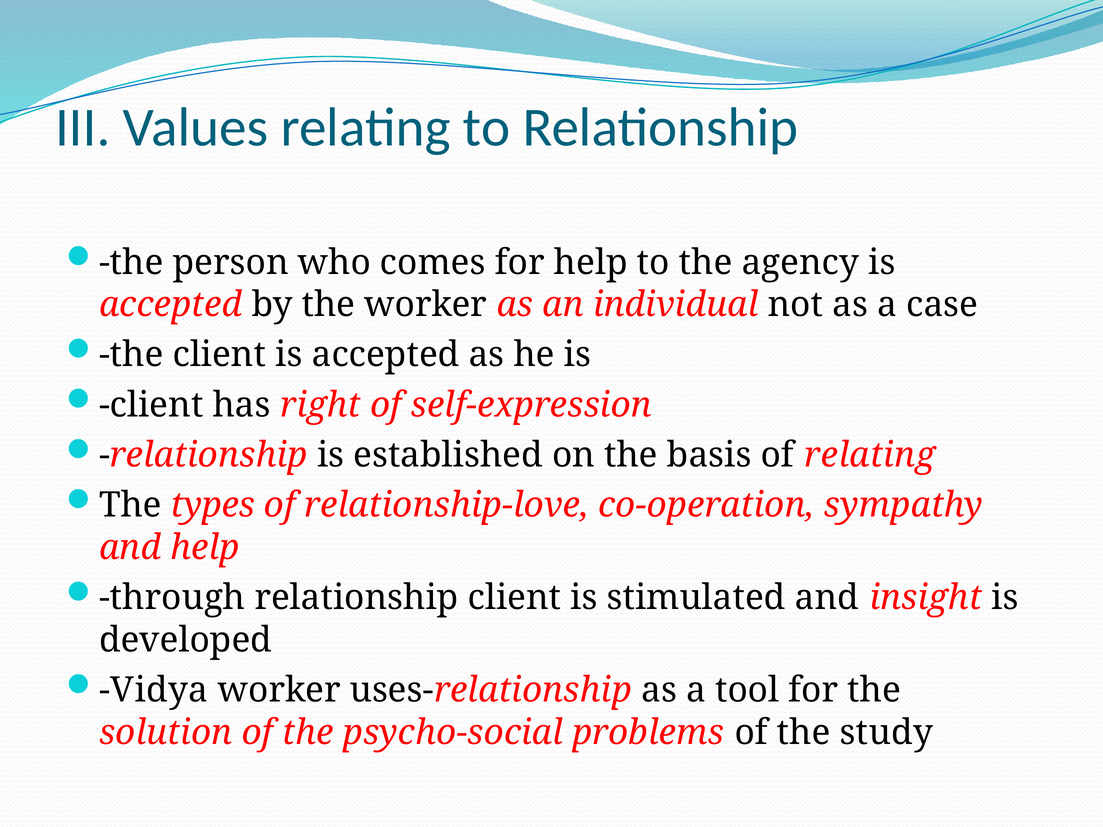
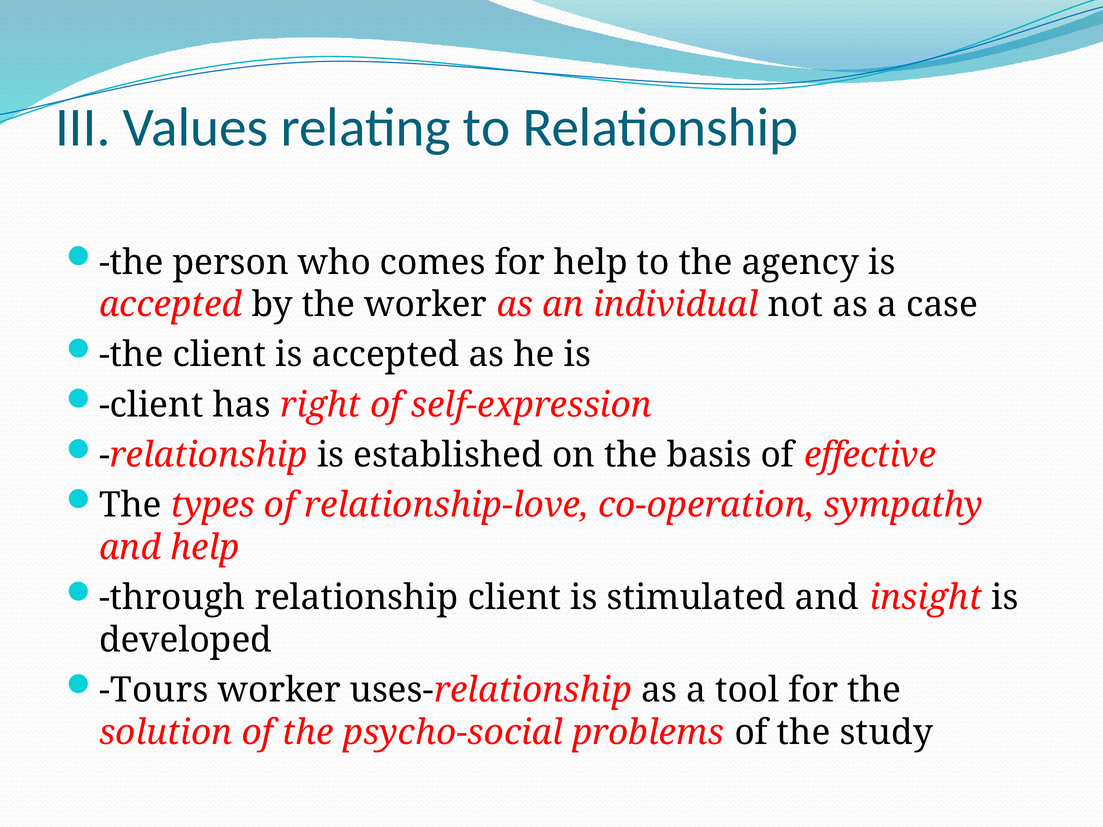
of relating: relating -> effective (870, 455)
Vidya: Vidya -> Tours (154, 690)
